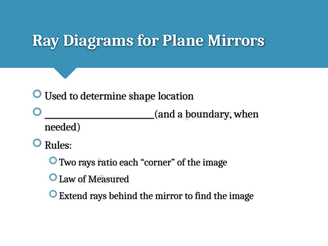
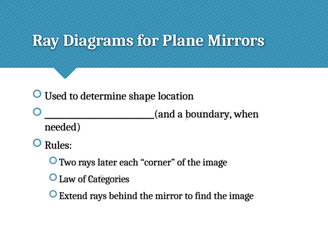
ratio: ratio -> later (107, 162)
Measured: Measured -> Categories (109, 179)
